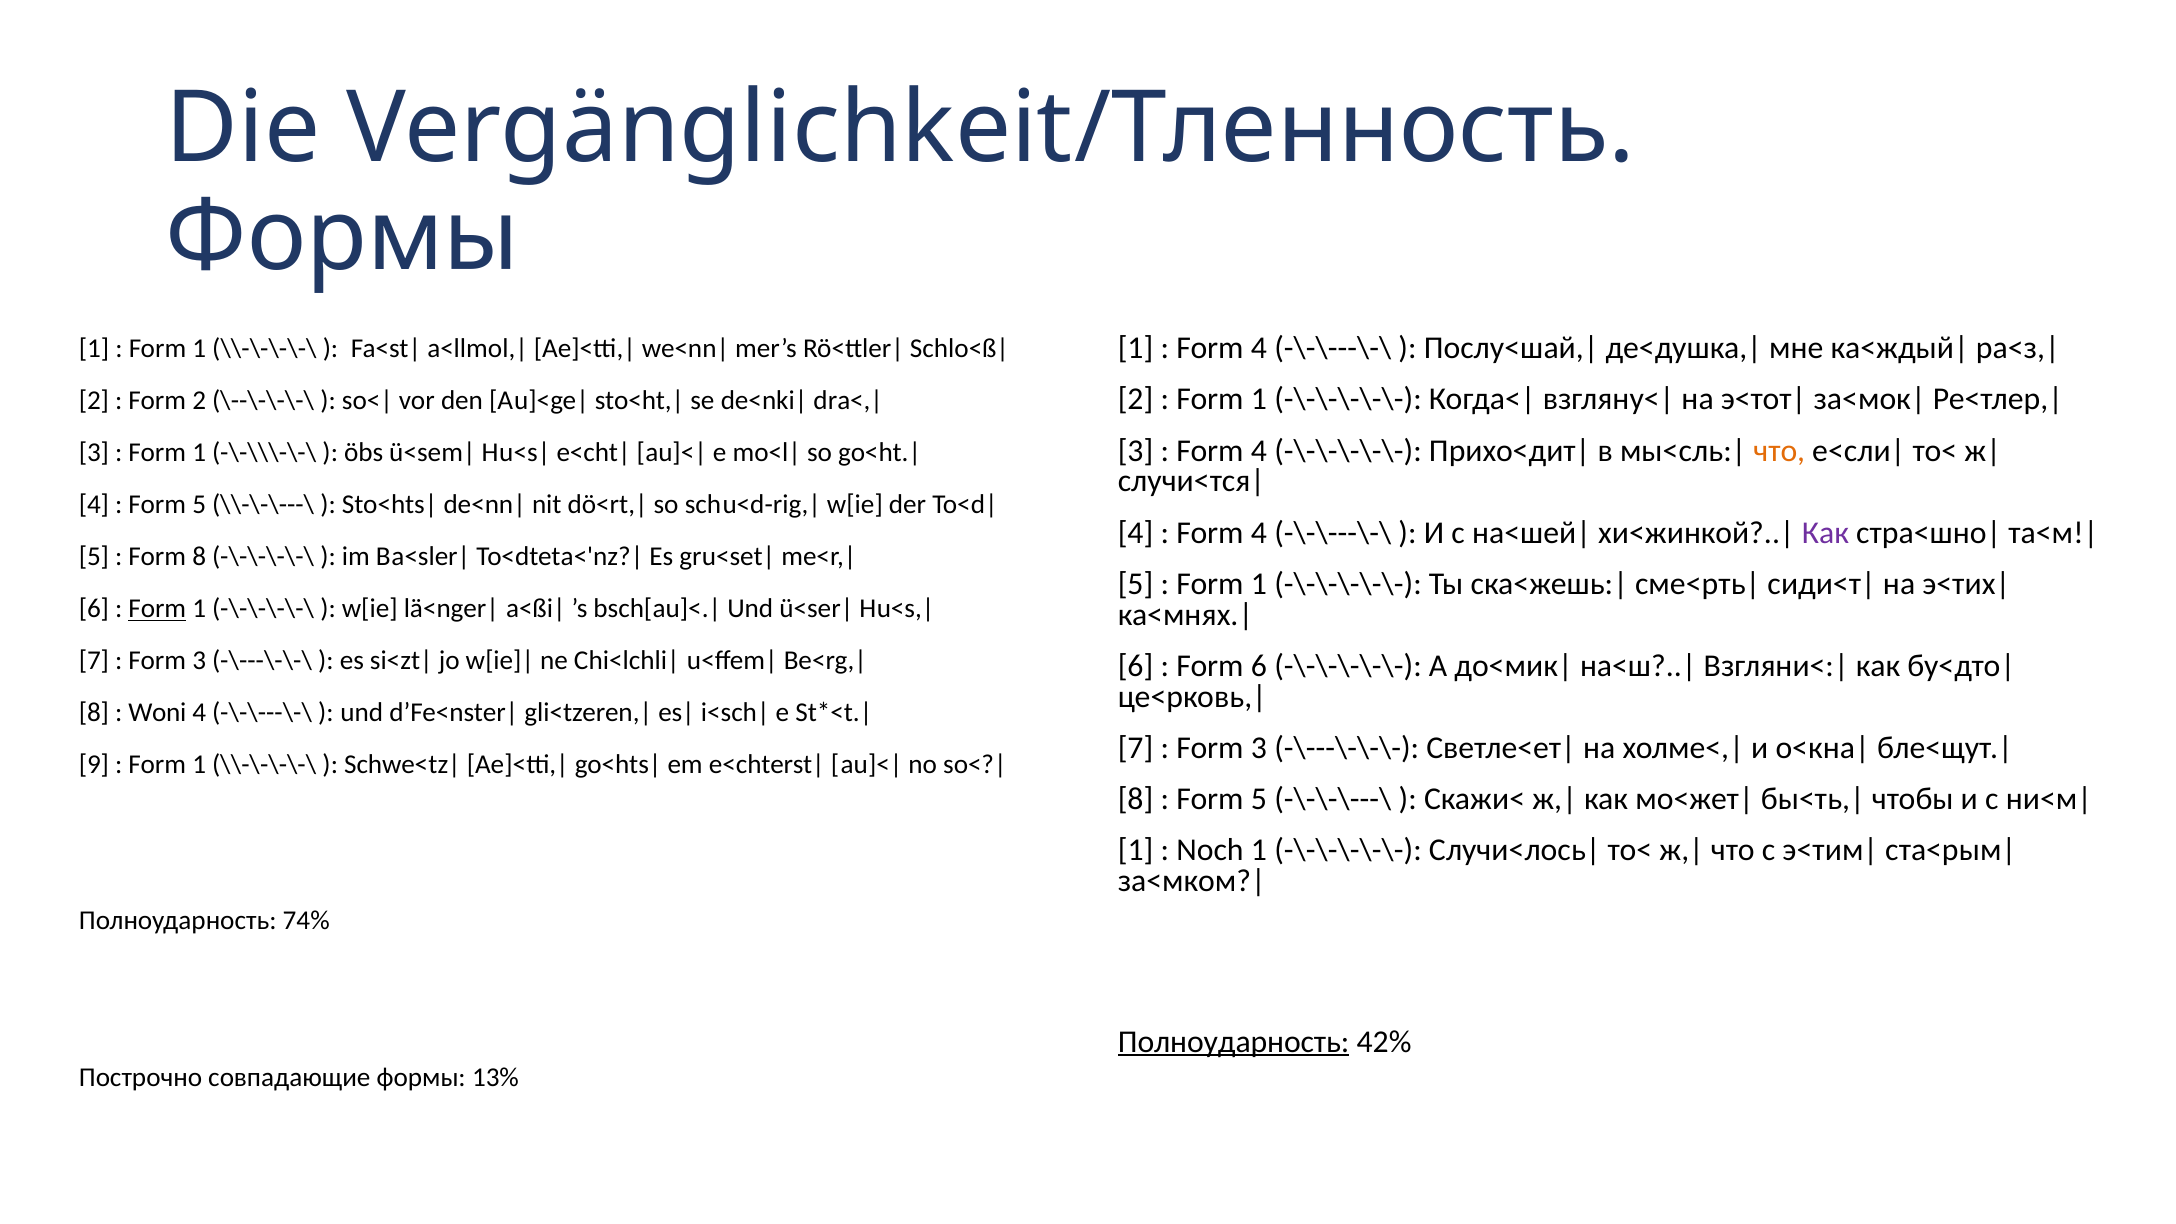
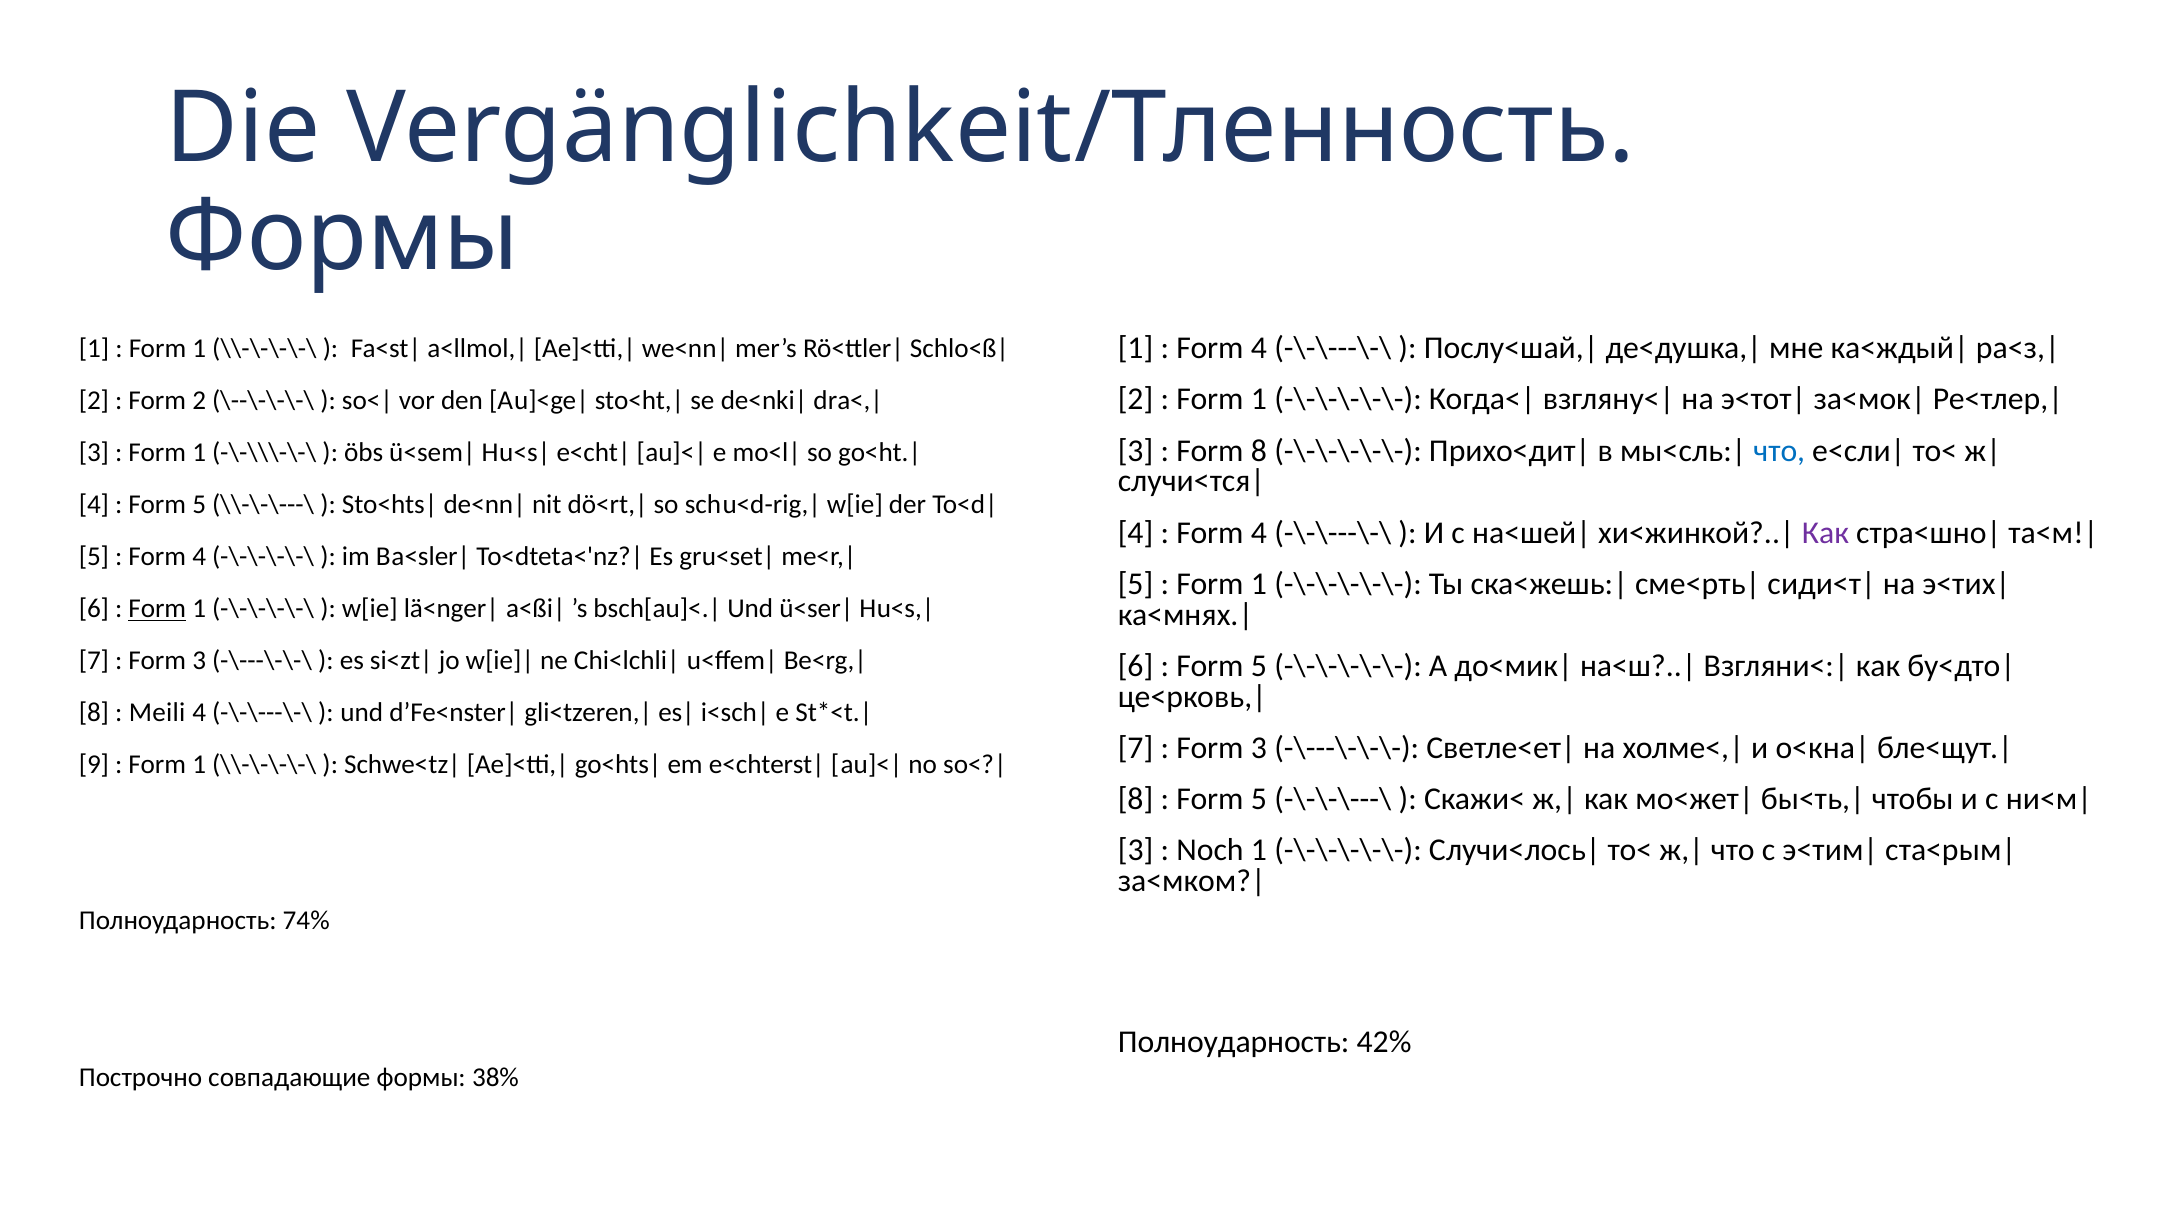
4: 4 -> 8 (1259, 451)
что colour: orange -> blue (1779, 451)
8: 8 -> 4 (199, 557)
6: 6 -> 5 (1259, 666)
Woni: Woni -> Meili (157, 713)
1: 1 -> 3 (1136, 850)
Полноударность underline: present -> none (1234, 1042)
13%: 13% -> 38% (495, 1077)
